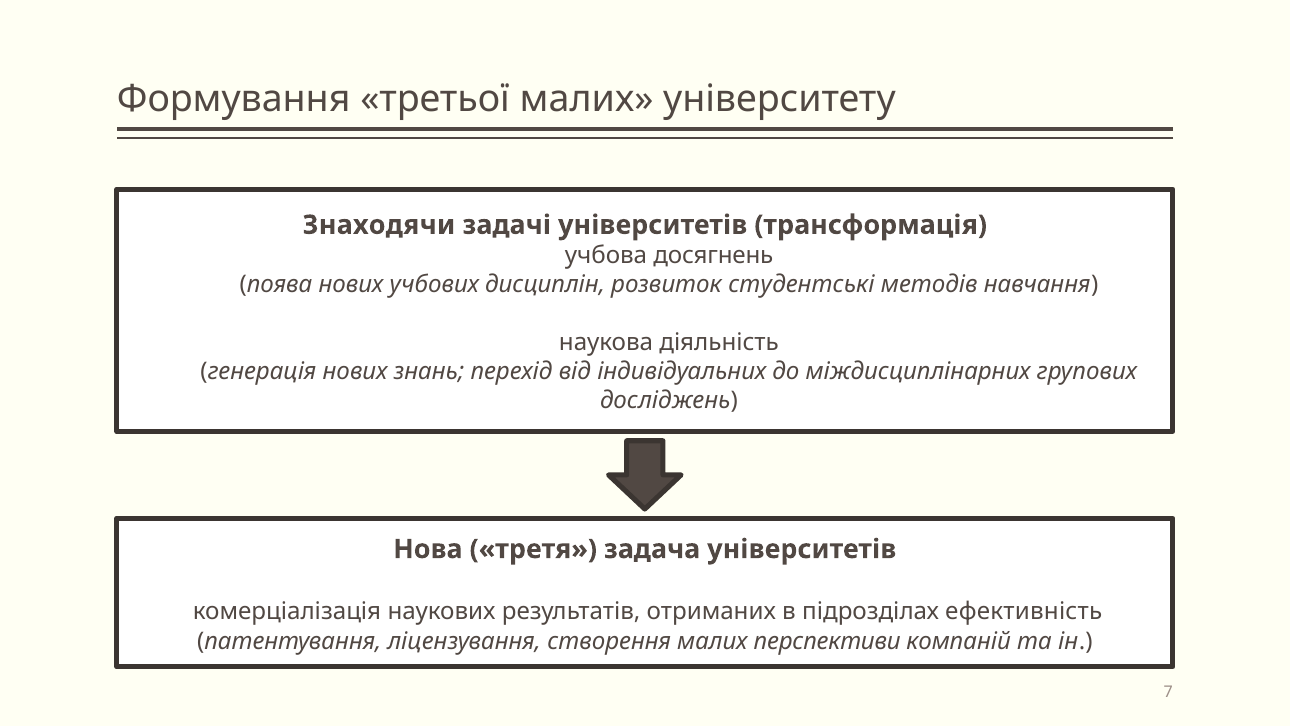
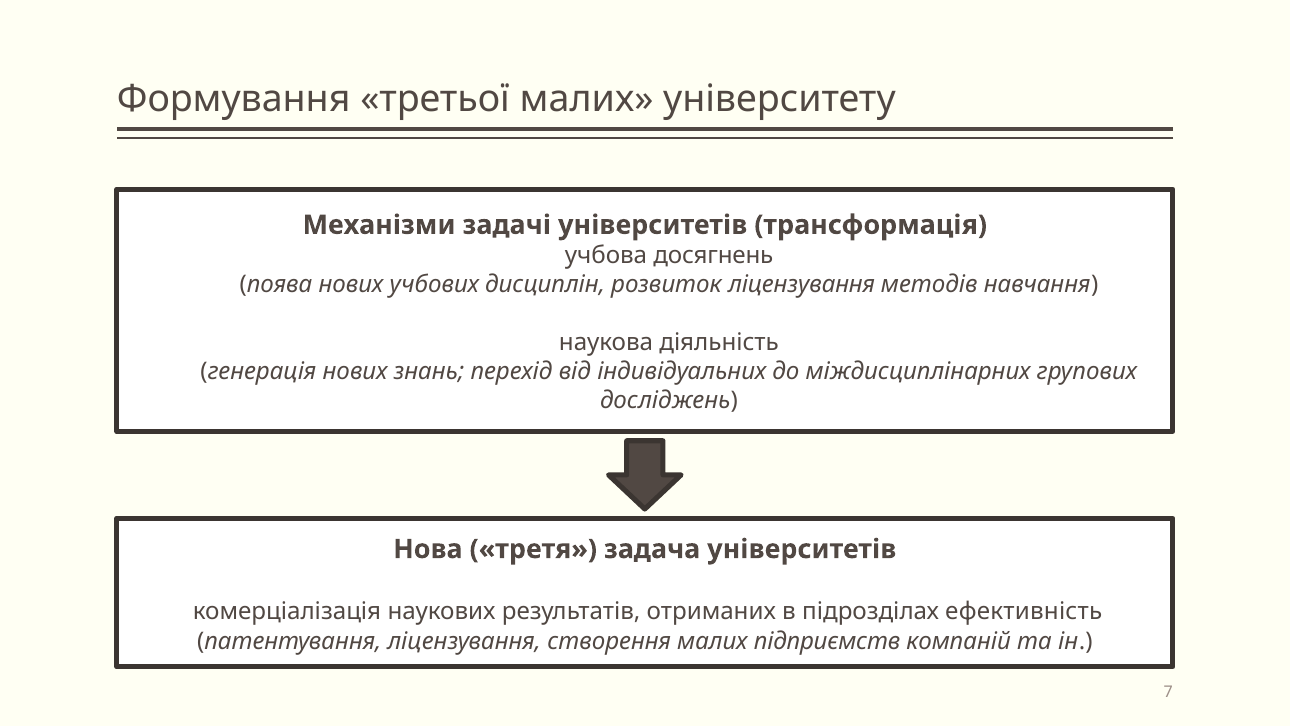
Знаходячи: Знаходячи -> Механізми (379, 225)
розвиток студентські: студентські -> ліцензування (802, 284)
перспективи: перспективи -> підприємств (827, 641)
